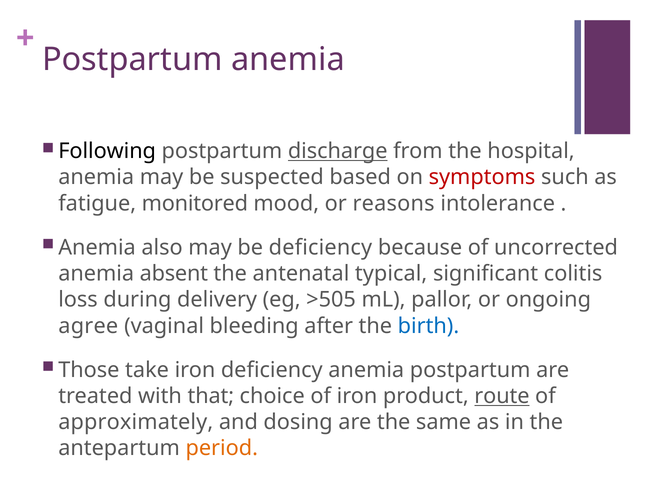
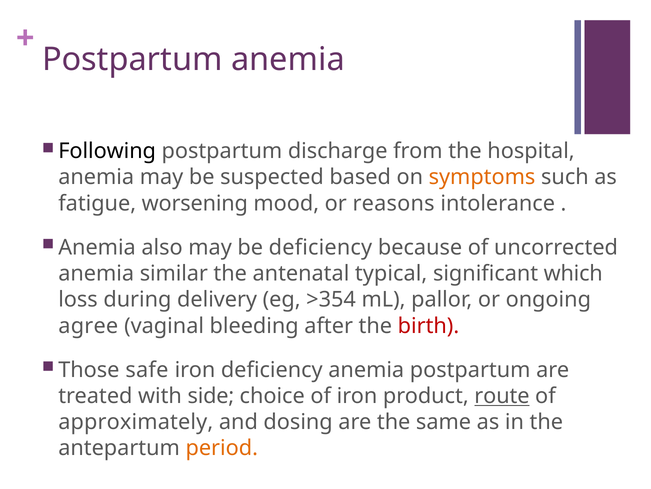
discharge underline: present -> none (338, 151)
symptoms colour: red -> orange (482, 177)
monitored: monitored -> worsening (195, 203)
absent: absent -> similar (174, 273)
colitis: colitis -> which (573, 273)
>505: >505 -> >354 (331, 299)
birth colour: blue -> red (428, 325)
take: take -> safe (147, 369)
that: that -> side (211, 396)
